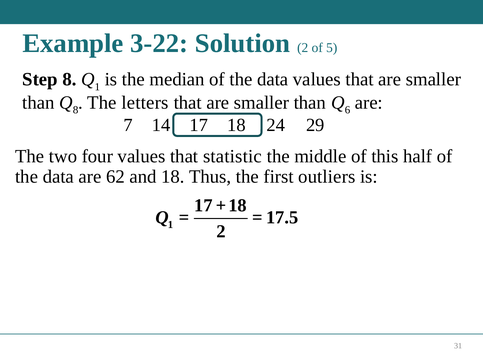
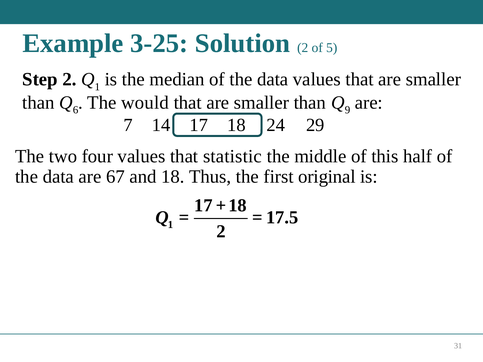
3-22: 3-22 -> 3-25 (159, 43)
Step 8: 8 -> 2 (69, 80)
Q 8: 8 -> 6 (76, 110)
letters: letters -> would (145, 103)
6: 6 -> 9 (347, 110)
62: 62 -> 67 (115, 177)
outliers: outliers -> original (327, 177)
